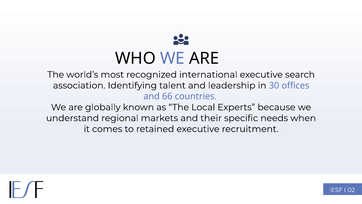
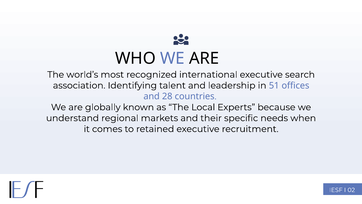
30: 30 -> 51 (274, 85)
66: 66 -> 28 (167, 96)
